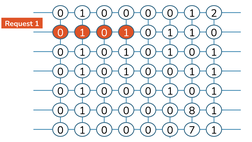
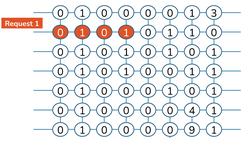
2: 2 -> 3 (214, 13)
8: 8 -> 4 (192, 110)
7: 7 -> 9 (192, 130)
